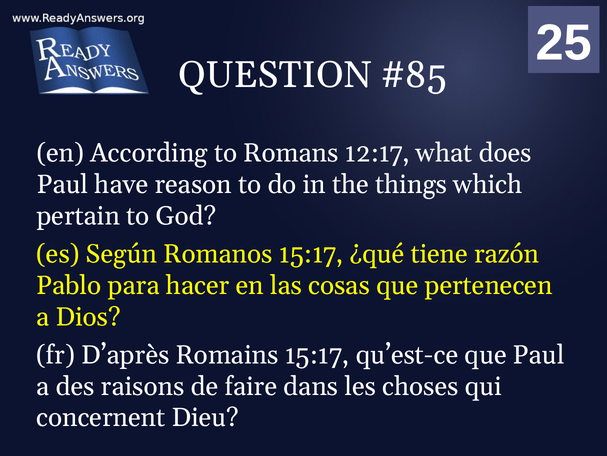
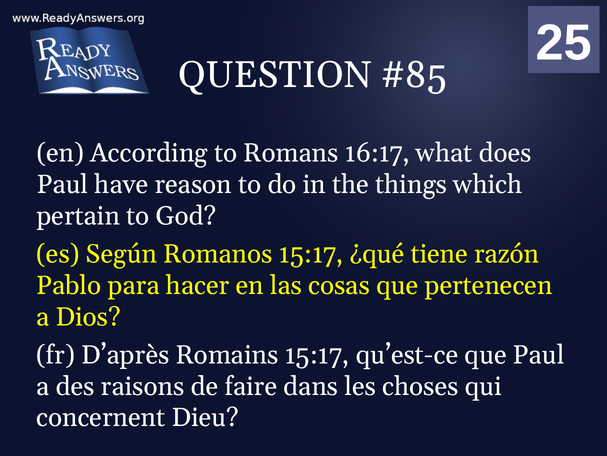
12:17: 12:17 -> 16:17 (377, 153)
